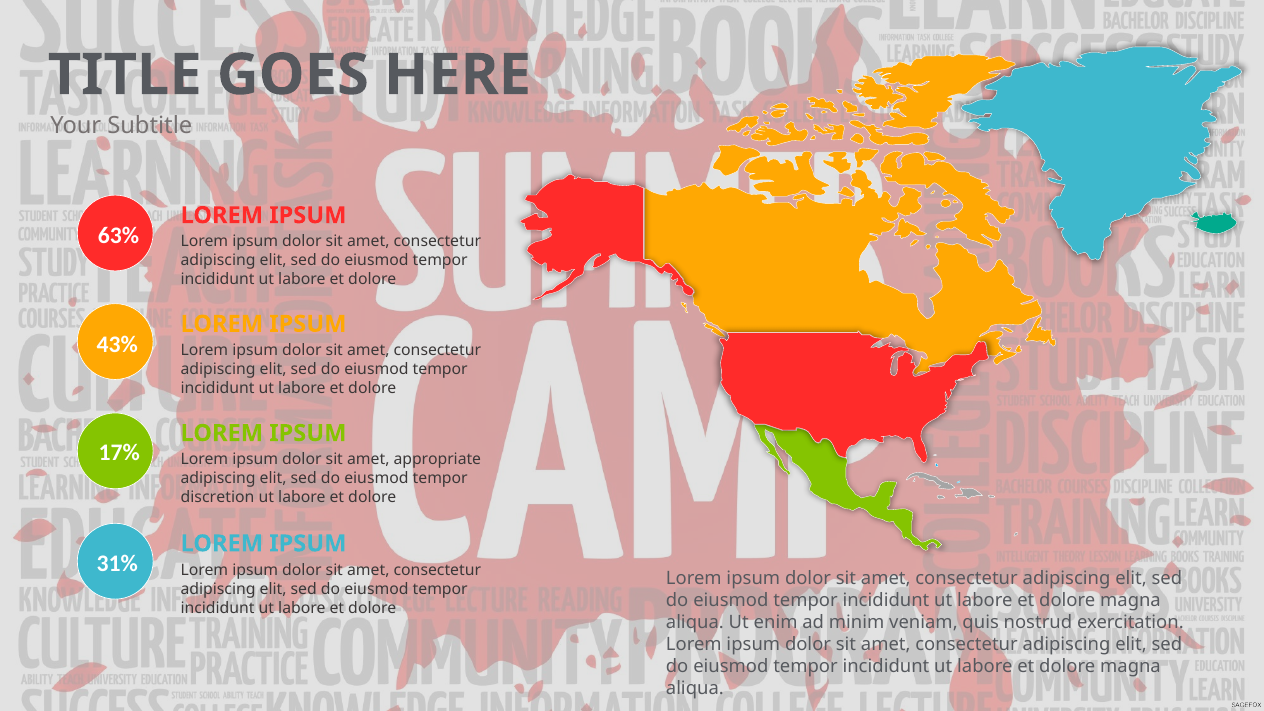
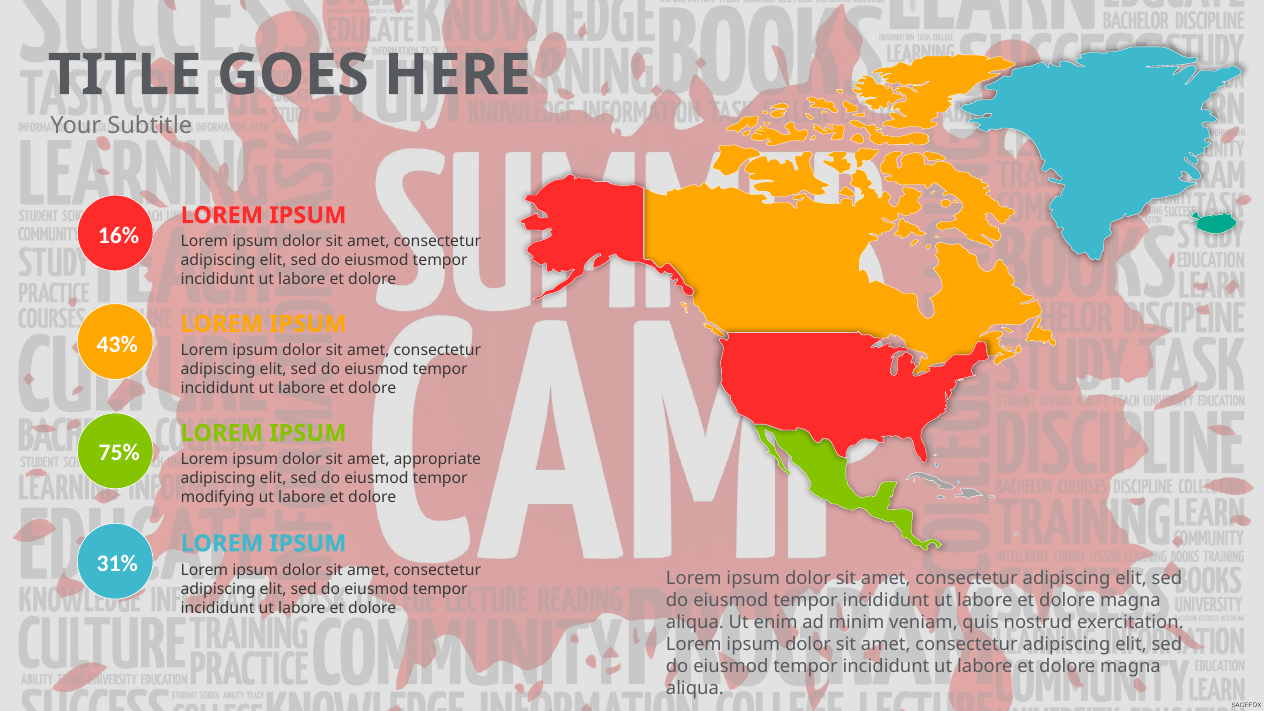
63%: 63% -> 16% (119, 236)
17%: 17% -> 75% (119, 453)
discretion: discretion -> modifying (218, 497)
